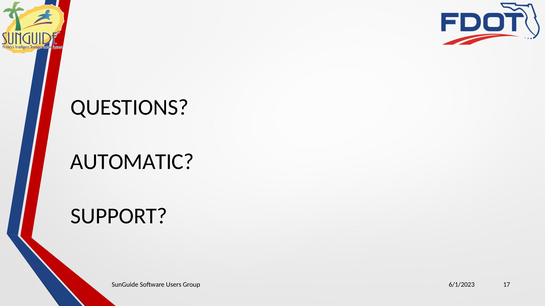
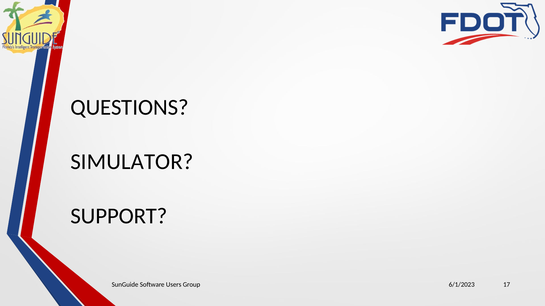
AUTOMATIC: AUTOMATIC -> SIMULATOR (132, 162)
